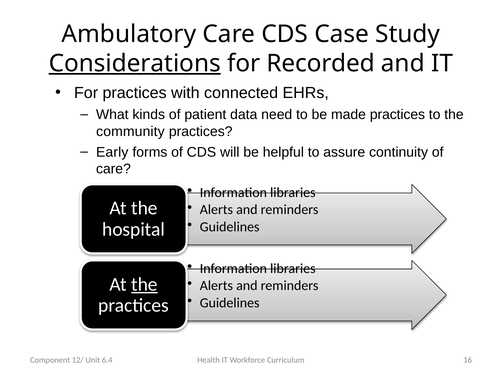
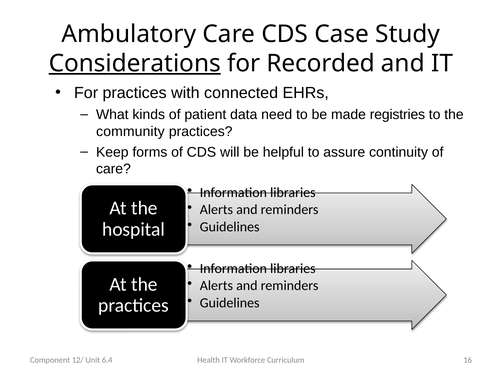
made practices: practices -> registries (397, 114)
Early: Early -> Keep (112, 152)
the underline: present -> none (144, 284)
